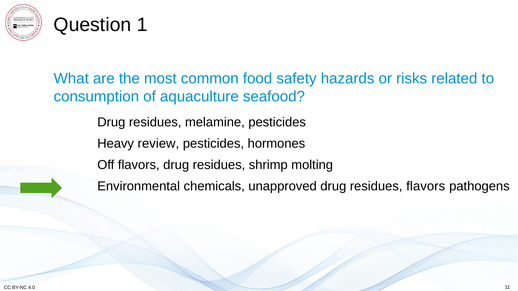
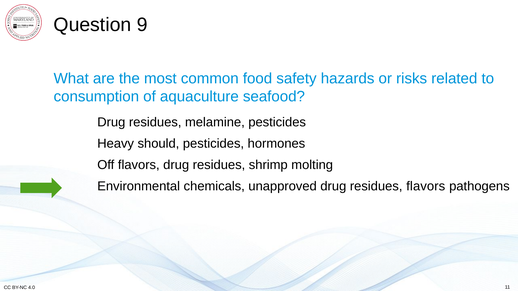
1: 1 -> 9 (142, 25)
review: review -> should (158, 144)
